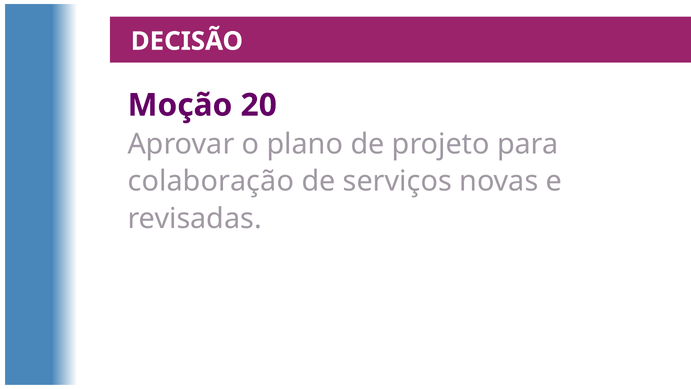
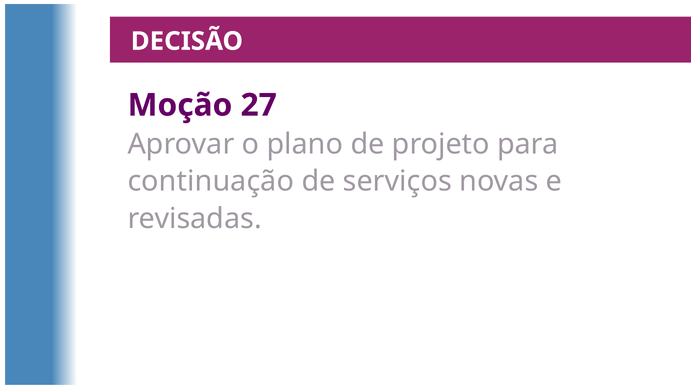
20: 20 -> 27 (259, 105)
colaboração: colaboração -> continuação (211, 181)
